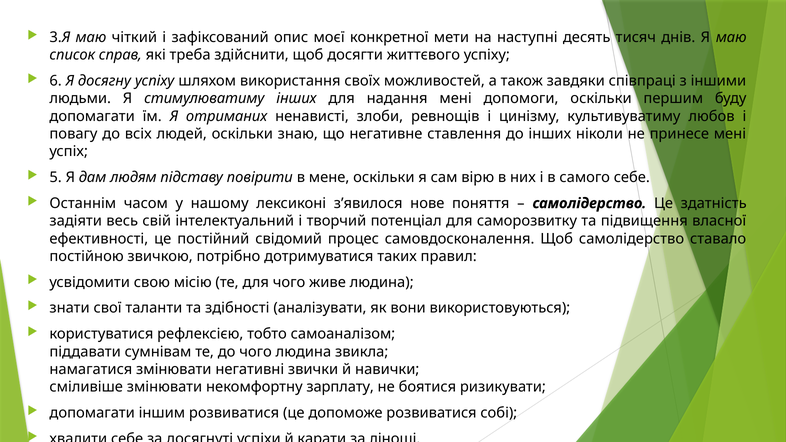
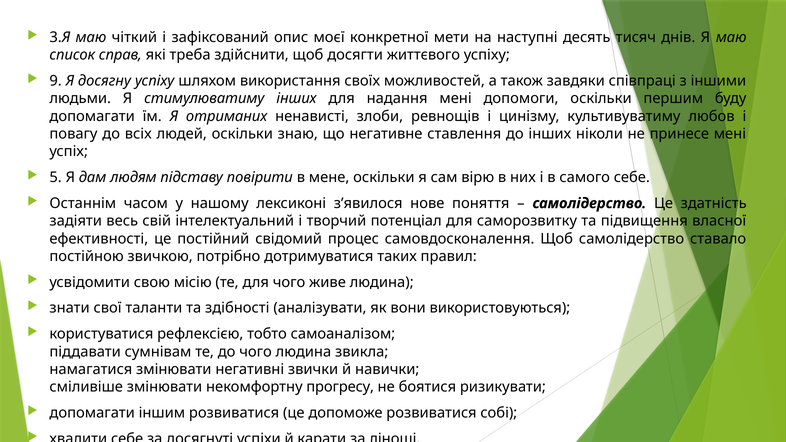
6: 6 -> 9 (56, 81)
зарплату: зарплату -> прогресу (340, 387)
